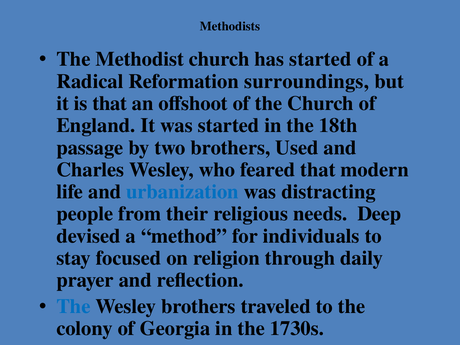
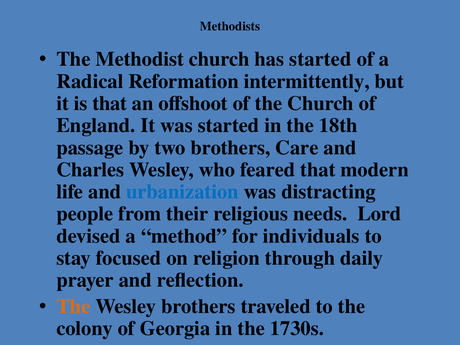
surroundings: surroundings -> intermittently (307, 81)
Used: Used -> Care (297, 148)
Deep: Deep -> Lord (379, 214)
The colour: blue -> orange (73, 306)
